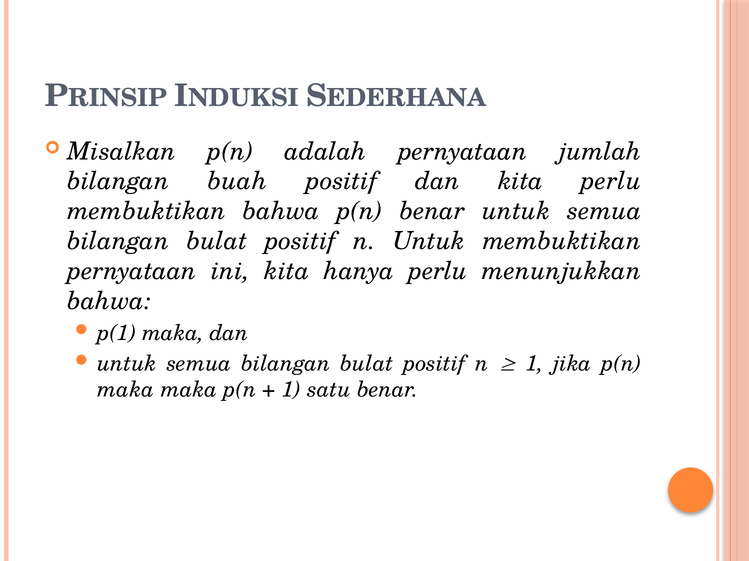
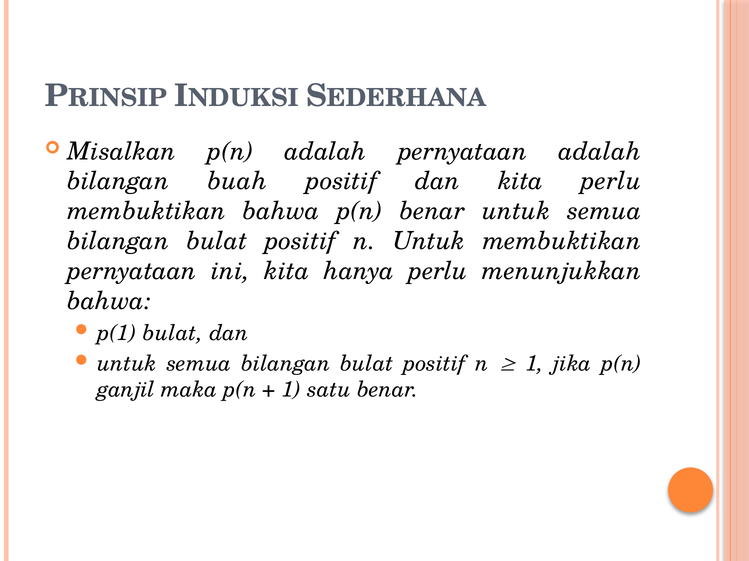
pernyataan jumlah: jumlah -> adalah (600, 151)
p(1 maka: maka -> bulat (173, 334)
maka: maka -> ganjil (126, 390)
